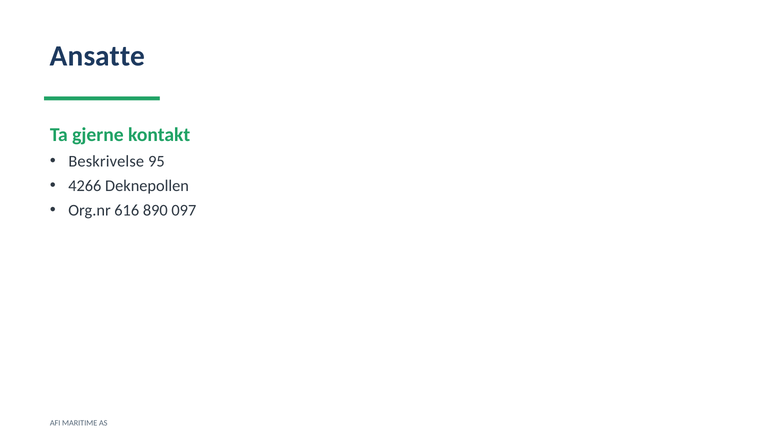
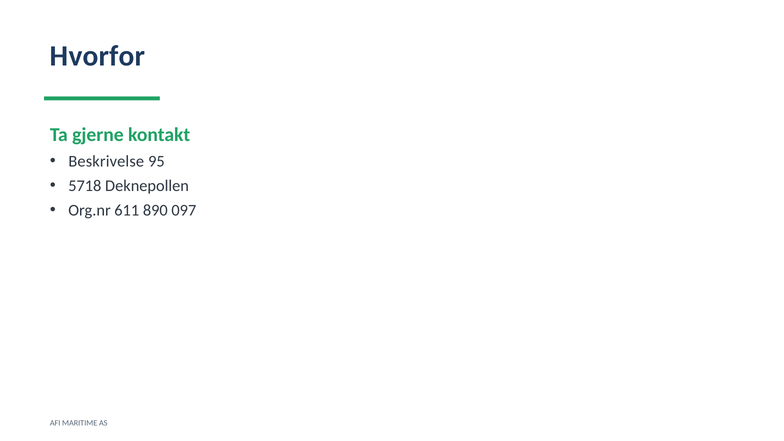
Ansatte: Ansatte -> Hvorfor (98, 56)
4266: 4266 -> 5718 (85, 186)
616: 616 -> 611 (127, 210)
